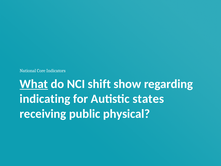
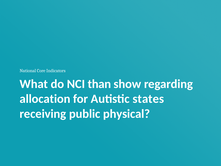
What underline: present -> none (34, 84)
shift: shift -> than (99, 84)
indicating: indicating -> allocation (45, 99)
